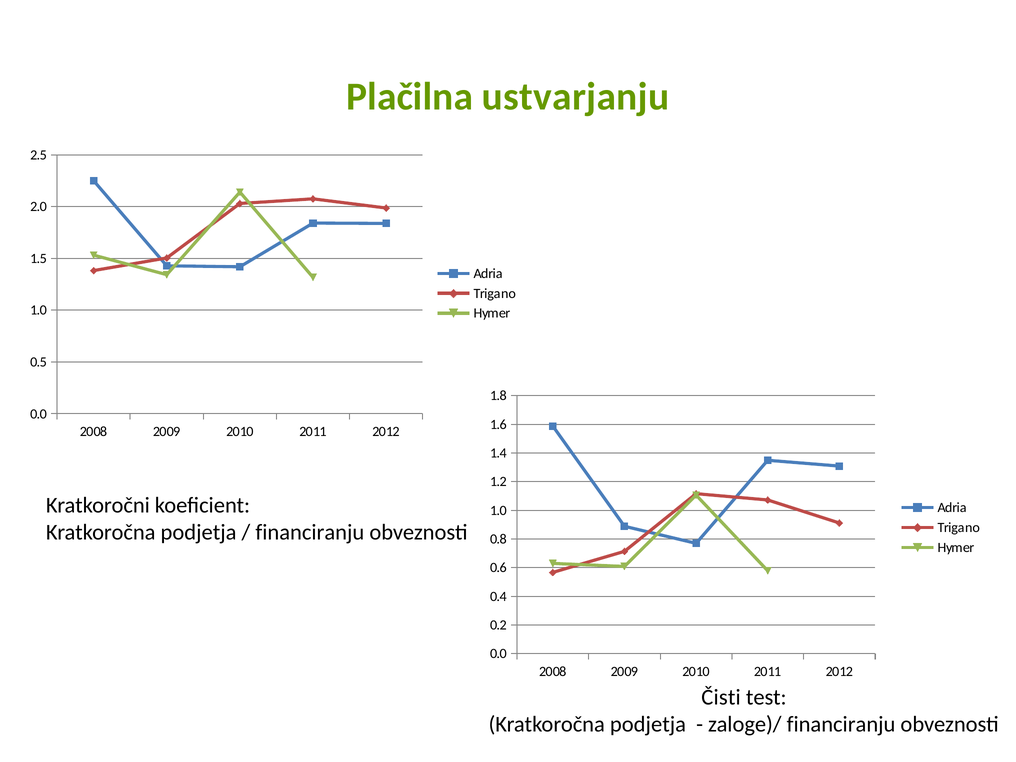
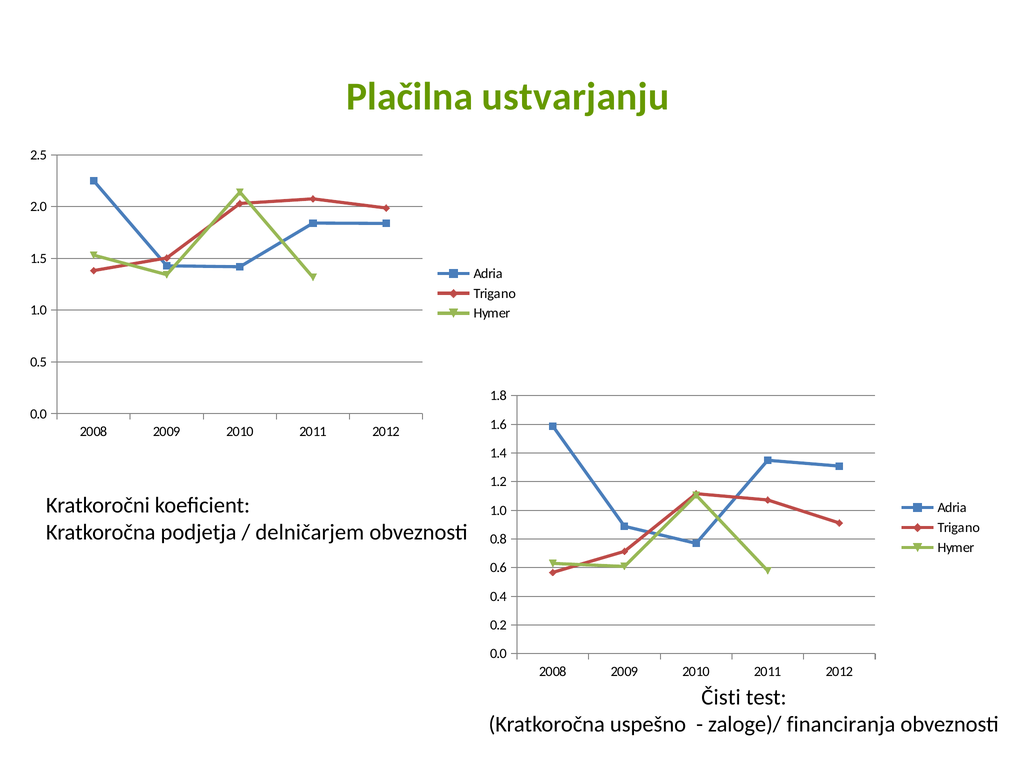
financiranju: financiranju -> delničarjem (310, 532)
podjetja: podjetja -> uspešno (648, 724)
zaloge)/ financiranju: financiranju -> financiranja (841, 724)
